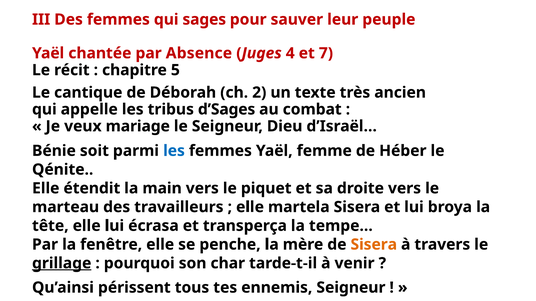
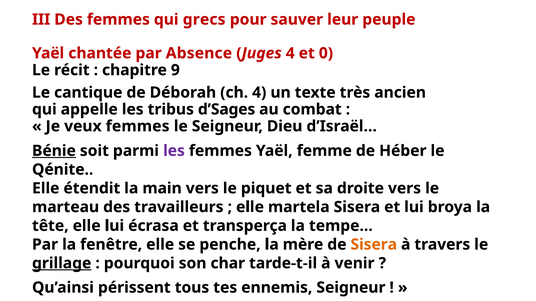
sages: sages -> grecs (204, 19)
7: 7 -> 0 (326, 53)
5: 5 -> 9 (175, 70)
ch 2: 2 -> 4 (259, 93)
veux mariage: mariage -> femmes (138, 126)
Bénie underline: none -> present (54, 151)
les colour: blue -> purple (174, 151)
